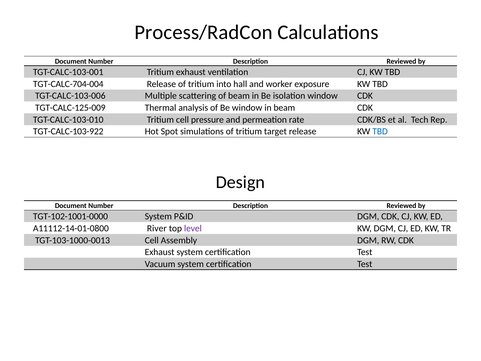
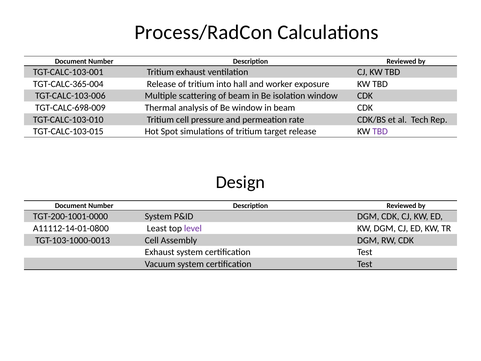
TGT-CALC-704-004: TGT-CALC-704-004 -> TGT-CALC-365-004 (68, 84)
TGT-CALC-125-009: TGT-CALC-125-009 -> TGT-CALC-698-009 (70, 108)
TGT-CALC-103-922: TGT-CALC-103-922 -> TGT-CALC-103-015 (68, 131)
TBD colour: blue -> purple (380, 131)
TGT-102-1001-0000: TGT-102-1001-0000 -> TGT-200-1001-0000 (71, 216)
River: River -> Least (157, 228)
